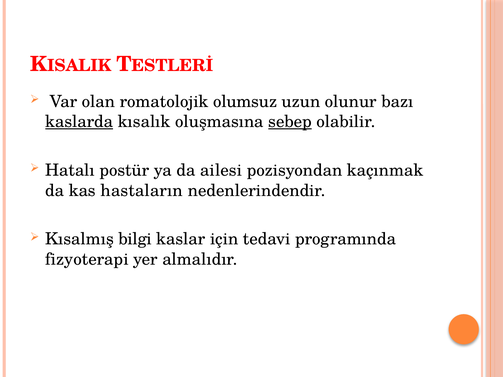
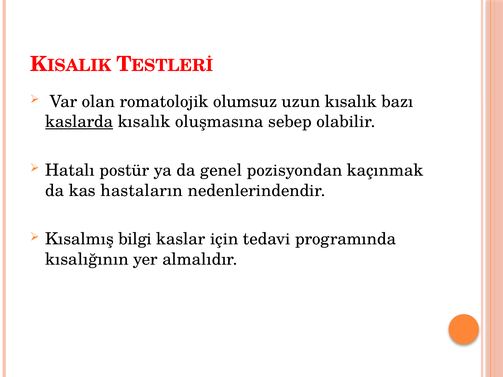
uzun olunur: olunur -> kısalık (351, 102)
sebep underline: present -> none (290, 122)
ailesi: ailesi -> genel (221, 170)
fizyoterapi: fizyoterapi -> kısalığının (87, 259)
